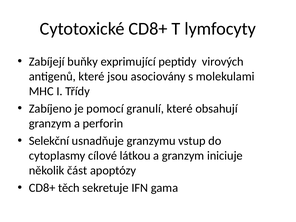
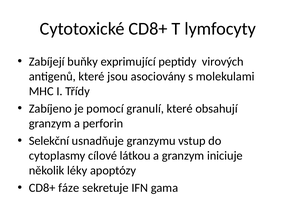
část: část -> léky (77, 170)
těch: těch -> fáze (69, 188)
